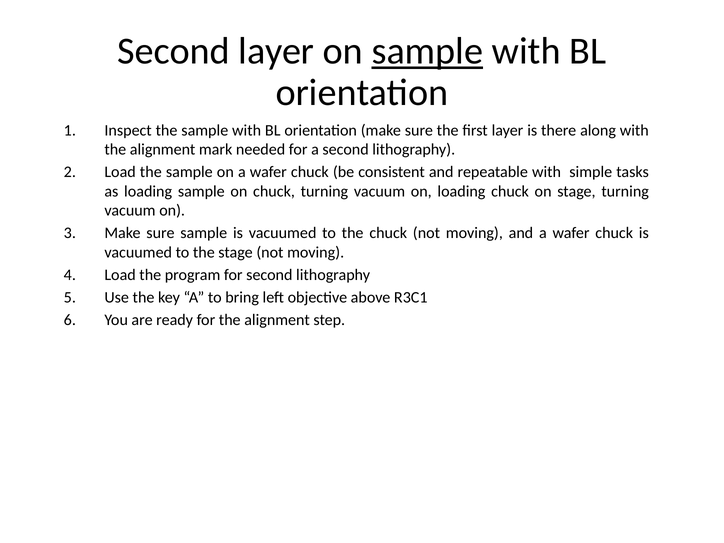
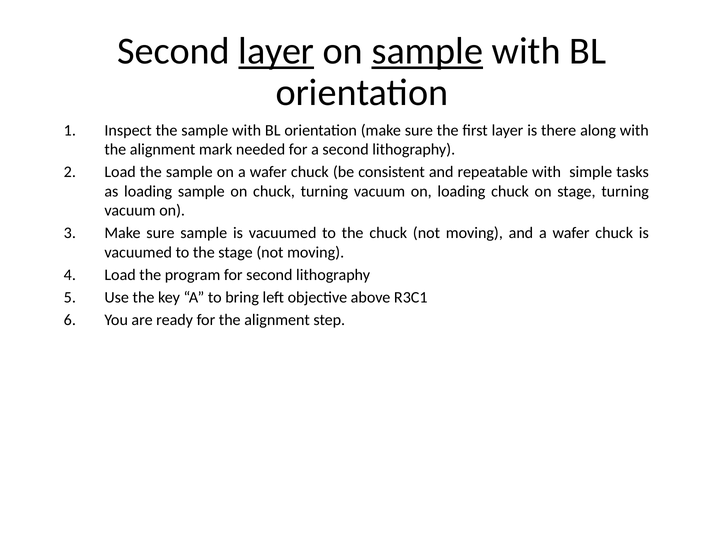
layer underline: none -> present (276, 51)
